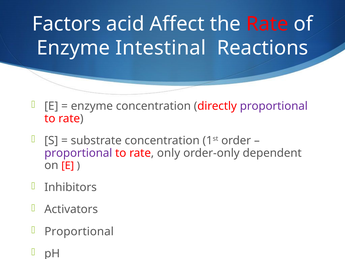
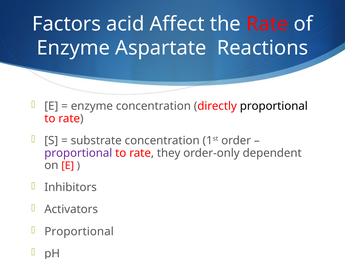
Intestinal: Intestinal -> Aspartate (161, 48)
proportional colour: purple -> black (274, 106)
only: only -> they (169, 153)
